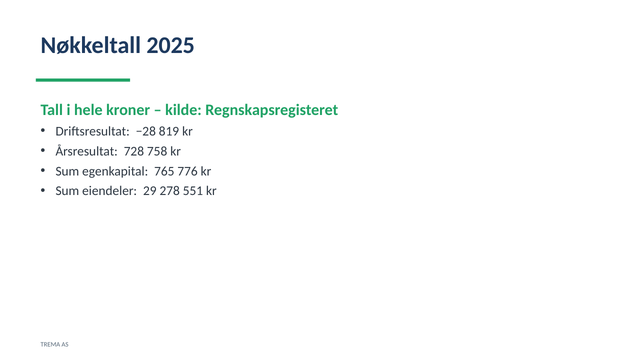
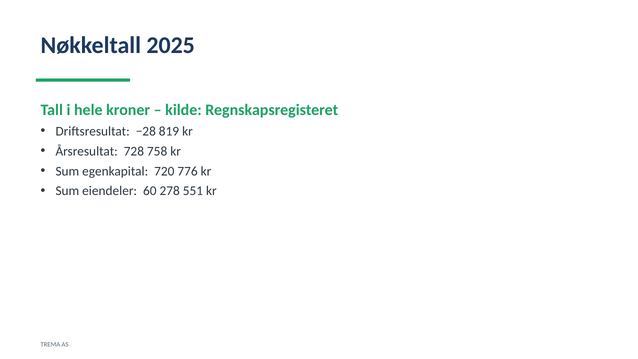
765: 765 -> 720 (164, 171)
29: 29 -> 60 (150, 191)
